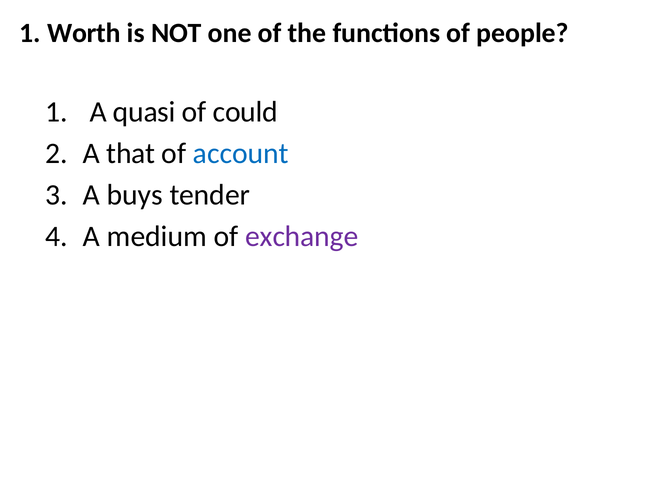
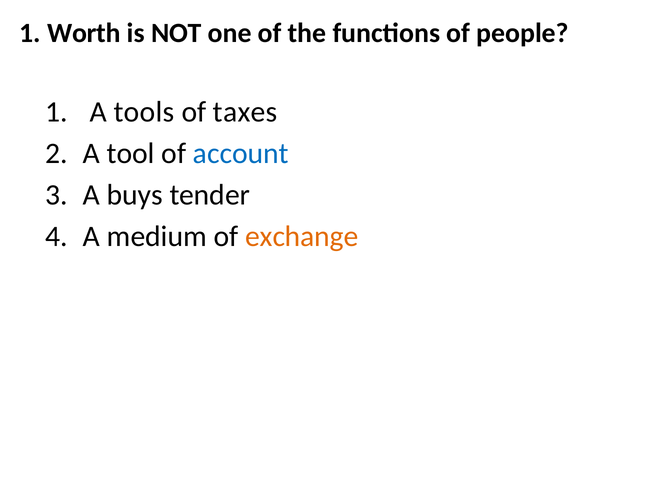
quasi: quasi -> tools (144, 112)
could: could -> taxes (245, 112)
that: that -> tool (131, 153)
exchange colour: purple -> orange (302, 237)
